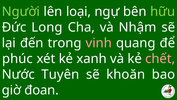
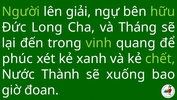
loại: loại -> giải (78, 12)
Nhậm: Nhậm -> Tháng (138, 27)
vinh colour: pink -> light green (99, 43)
chết colour: pink -> light green (160, 59)
Tuyên: Tuyên -> Thành (60, 74)
khoăn: khoăn -> xuống (126, 74)
